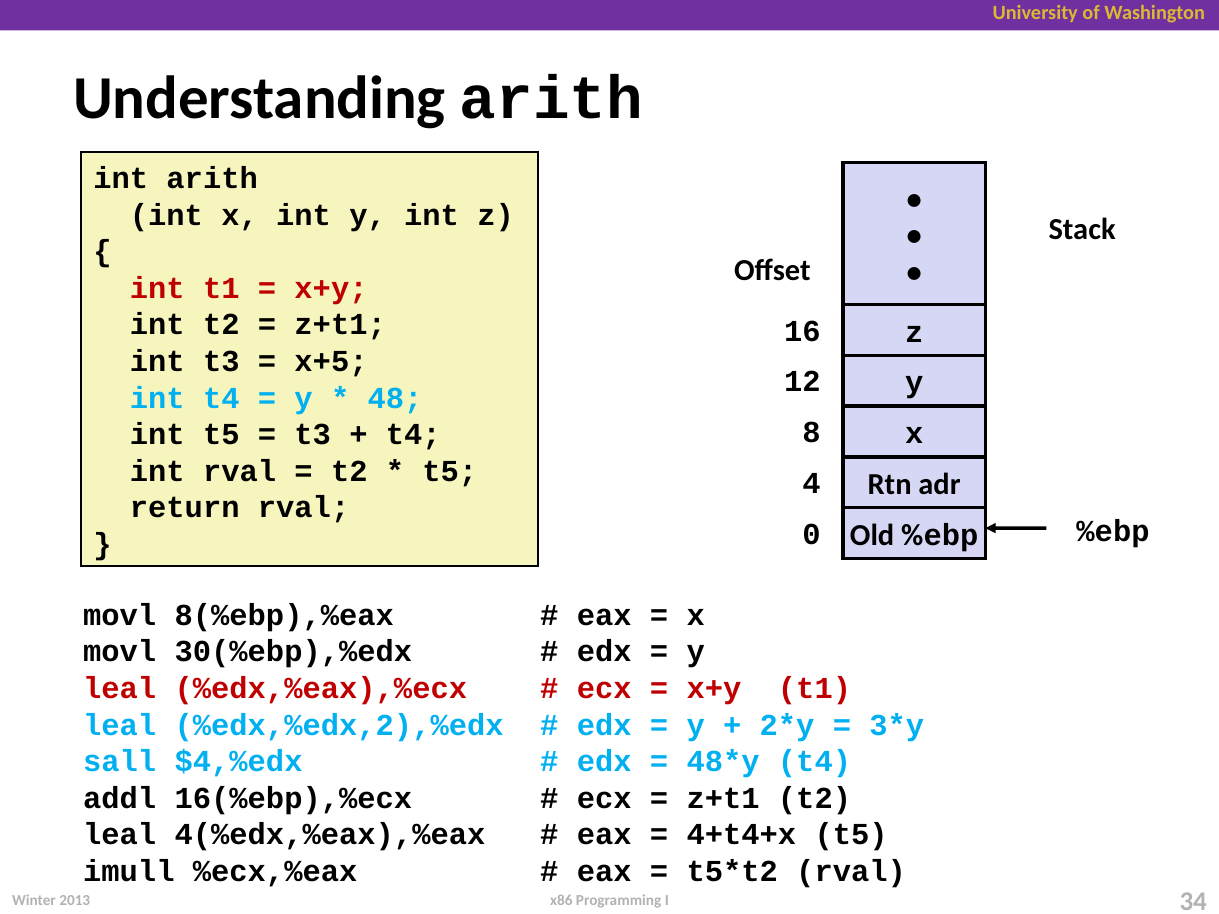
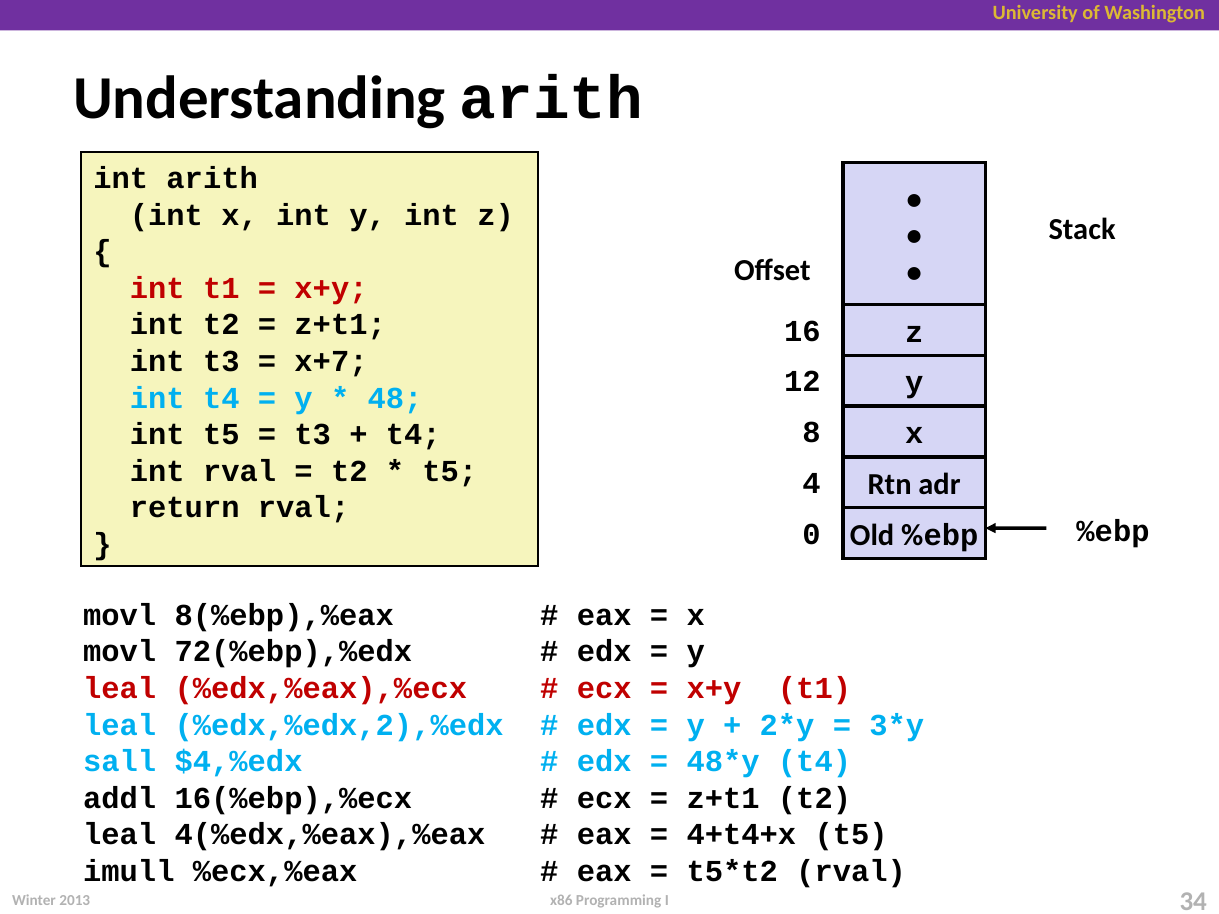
x+5: x+5 -> x+7 (331, 361)
30(%ebp),%edx: 30(%ebp),%edx -> 72(%ebp),%edx (293, 652)
